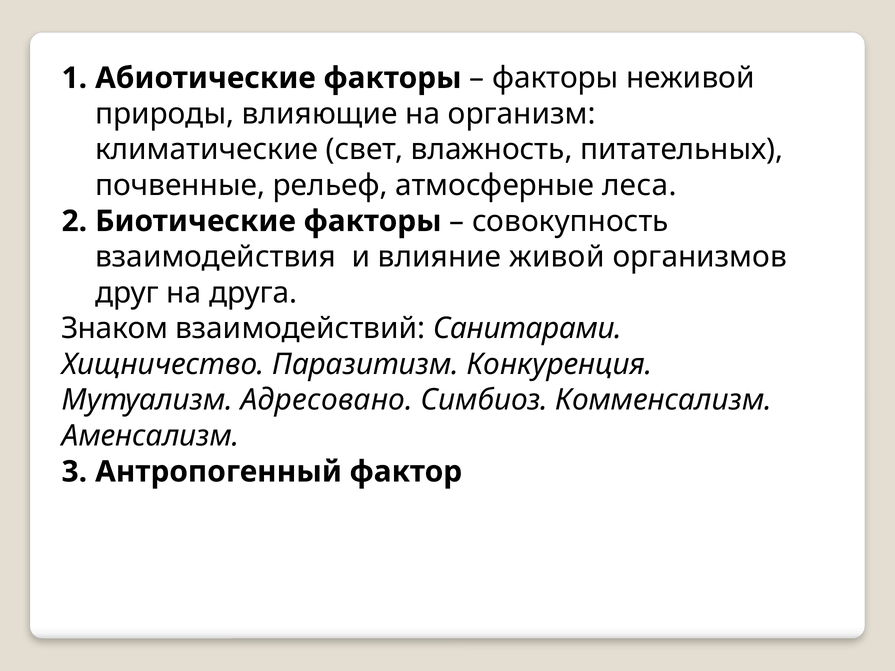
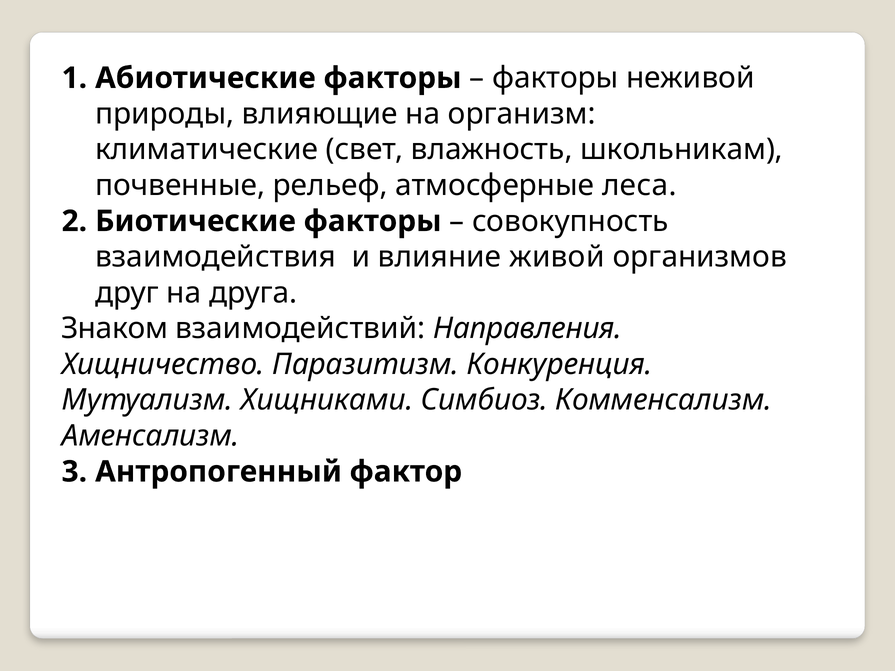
питательных: питательных -> школьникам (682, 150)
Санитарами: Санитарами -> Направления (528, 329)
Адресовано: Адресовано -> Хищниками (327, 400)
